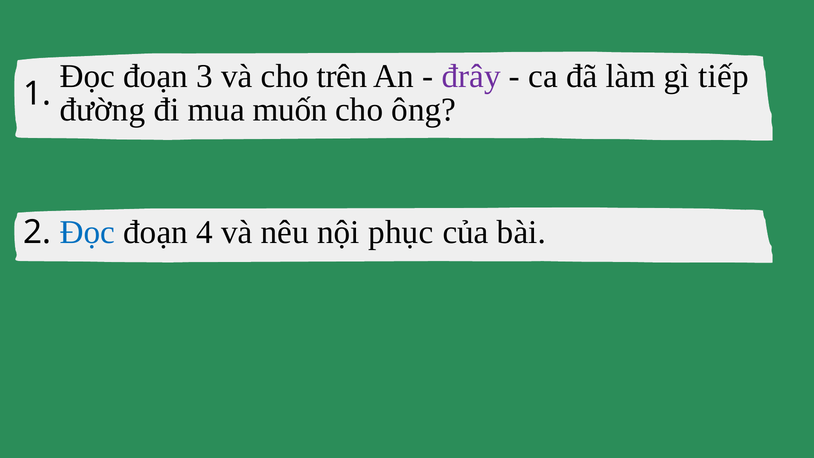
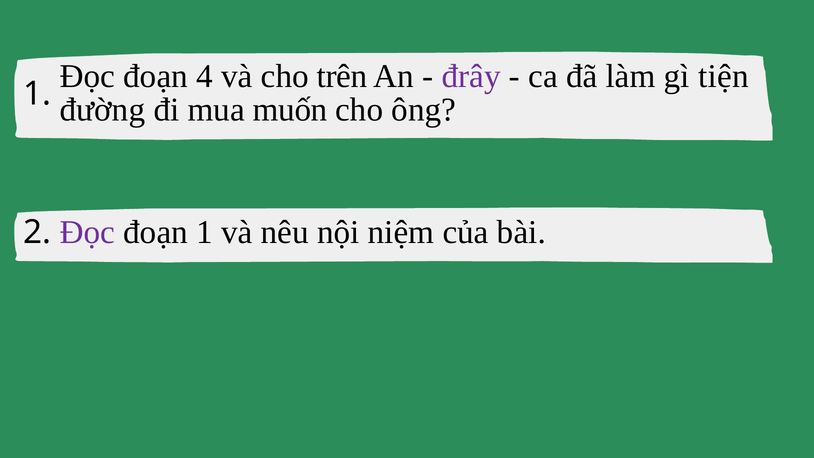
3: 3 -> 4 (205, 76)
tiếp: tiếp -> tiện (724, 76)
Đọc colour: blue -> purple (87, 232)
đoạn 4: 4 -> 1 (205, 232)
phục: phục -> niệm (401, 232)
